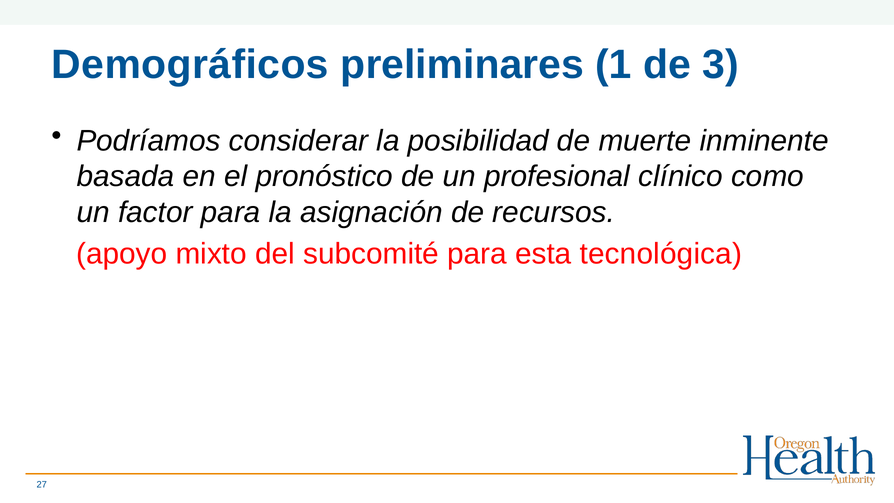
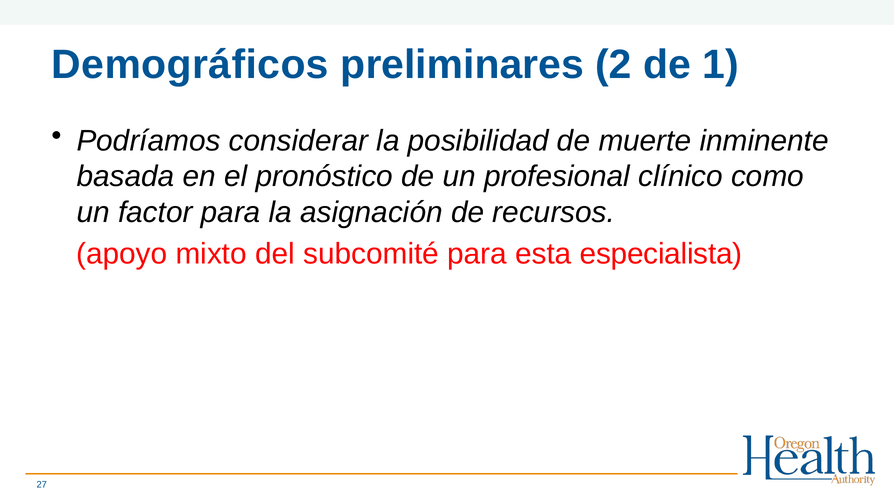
1: 1 -> 2 (614, 65)
3: 3 -> 1 (720, 65)
tecnológica: tecnológica -> especialista (661, 254)
